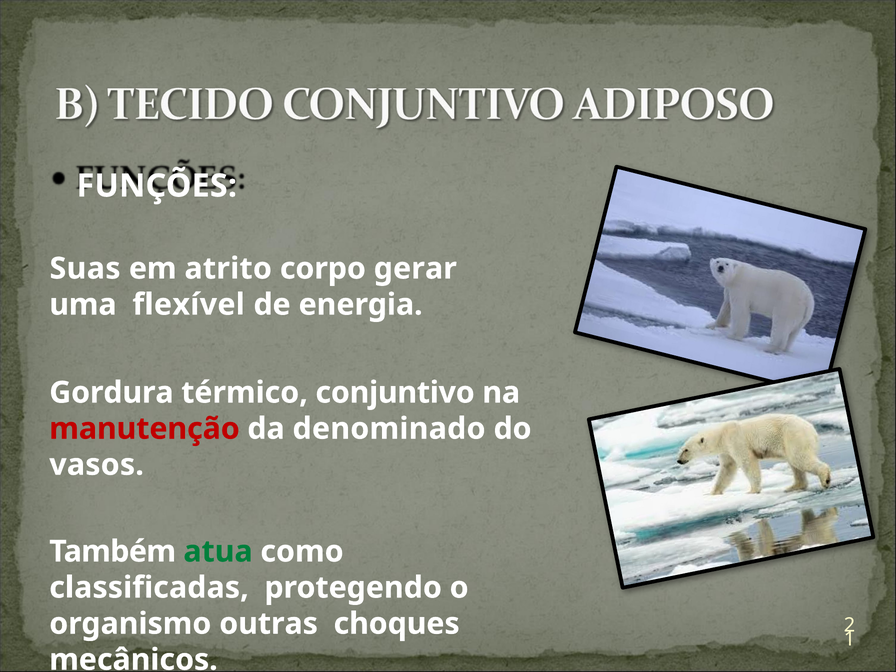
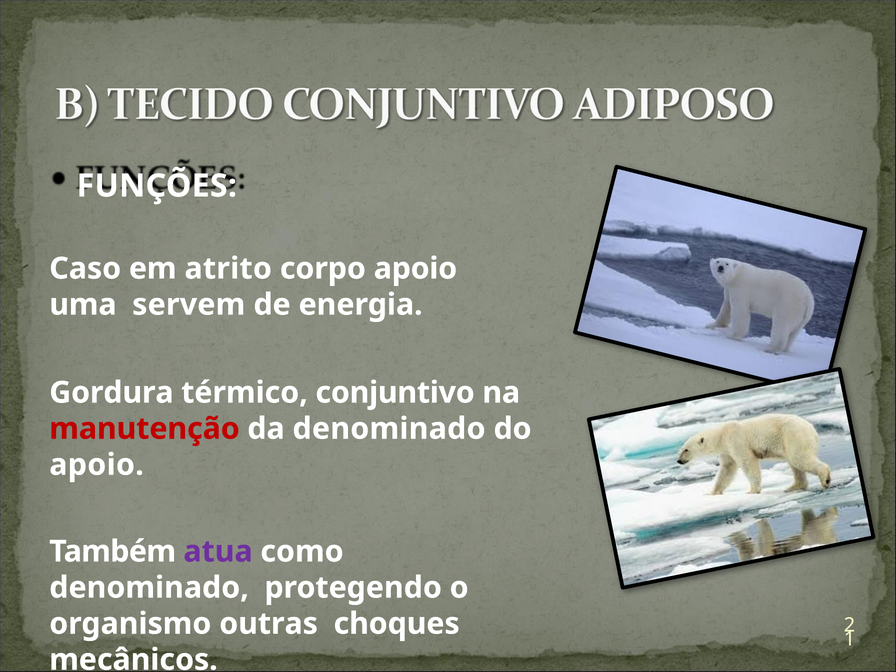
Suas: Suas -> Caso (85, 269)
corpo gerar: gerar -> apoio (415, 269)
flexível: flexível -> servem (189, 305)
vasos: vasos -> apoio (97, 465)
atua colour: green -> purple (218, 552)
classificadas: classificadas -> denominado (149, 588)
